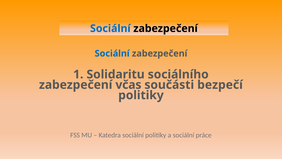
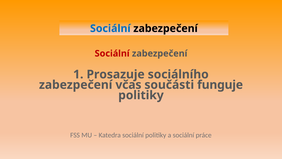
Sociální colour: blue -> red (112, 53)
Solidaritu: Solidaritu -> Prosazuje (116, 74)
bezpečí: bezpečí -> funguje (220, 85)
